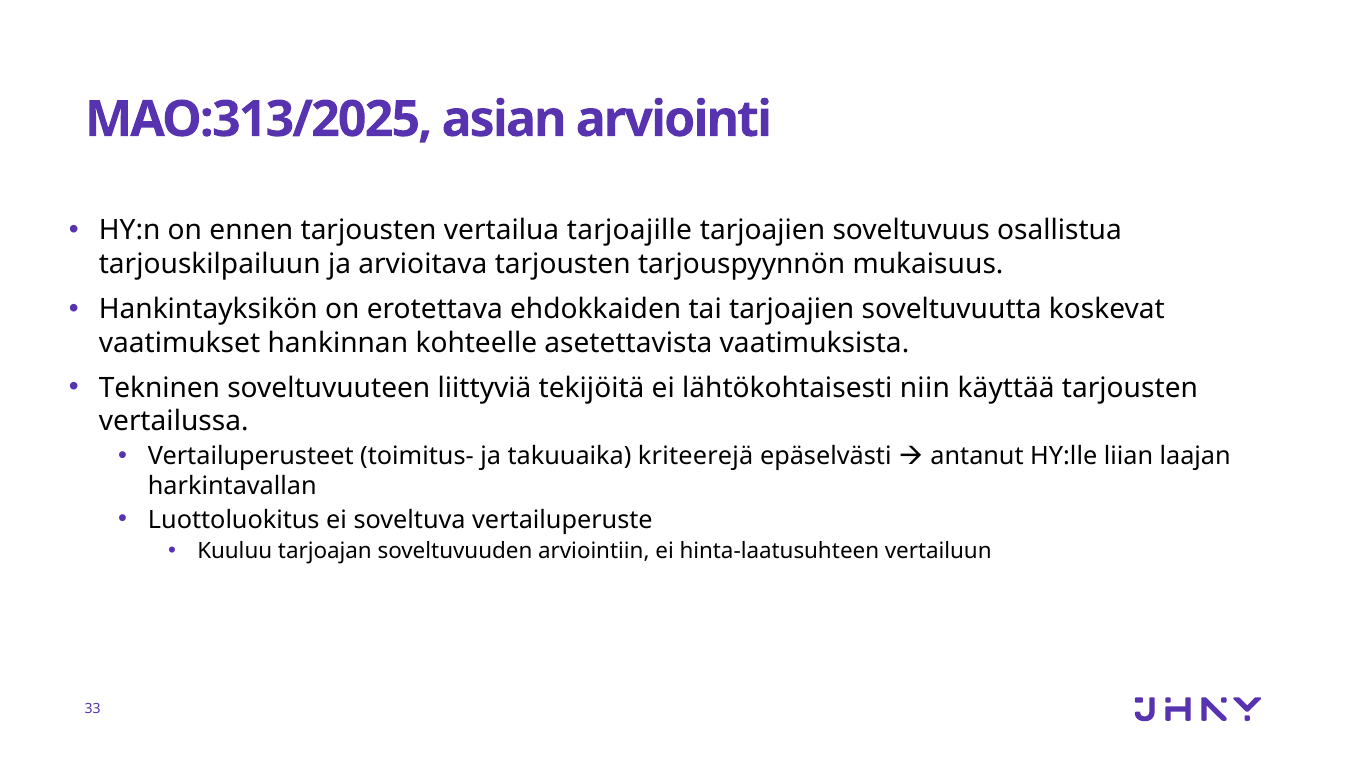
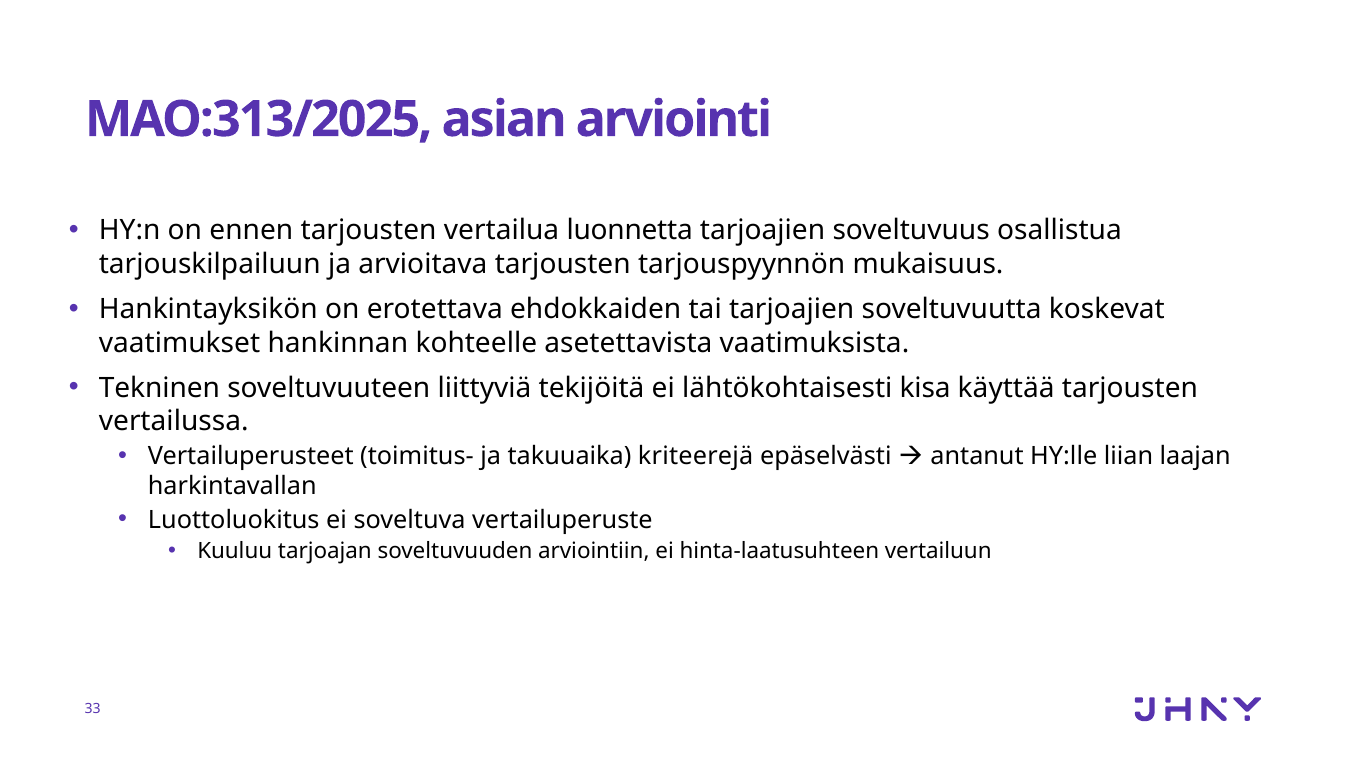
tarjoajille: tarjoajille -> luonnetta (630, 231)
niin: niin -> kisa (925, 388)
